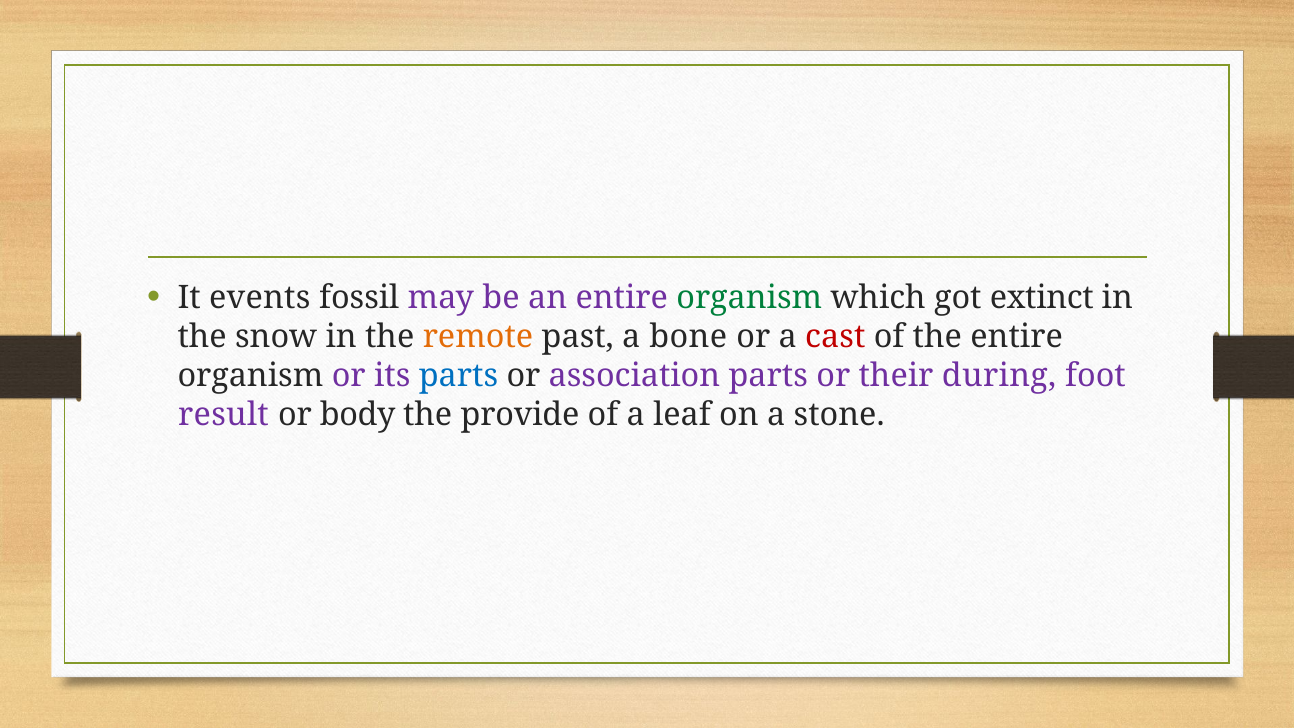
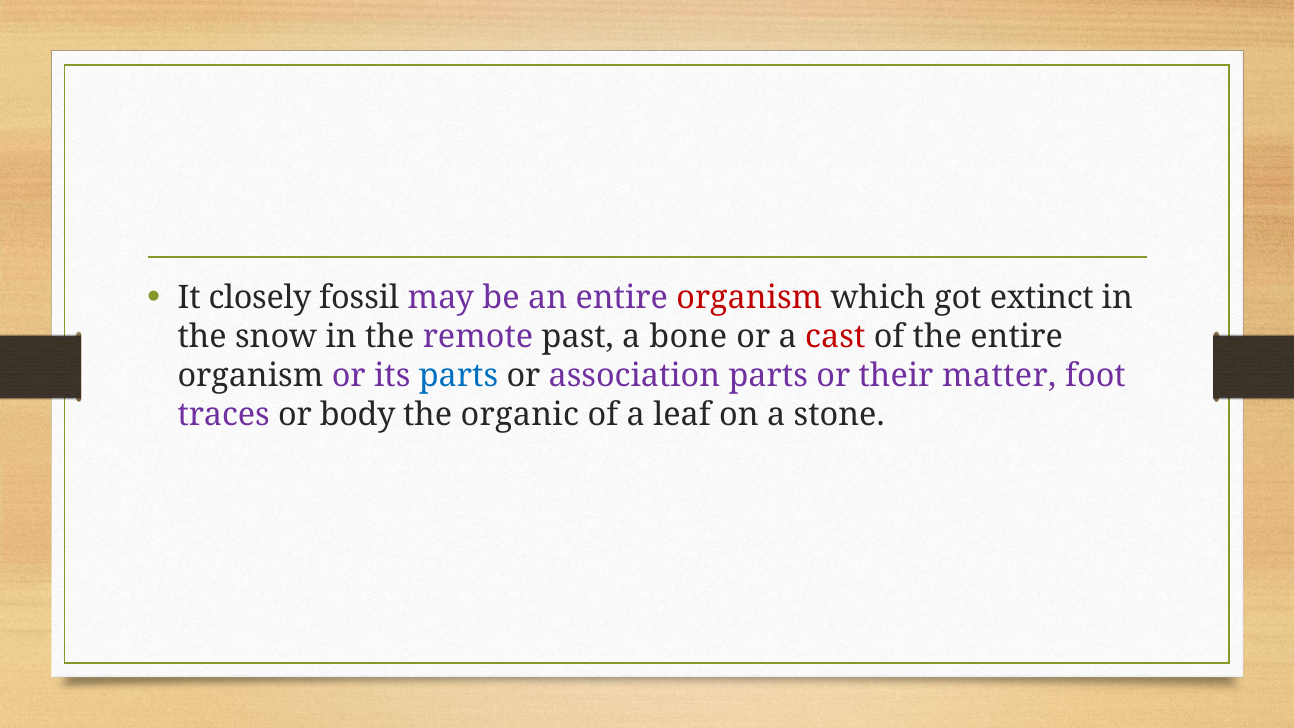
events: events -> closely (260, 298)
organism colour: green -> red (749, 298)
remote colour: orange -> purple (478, 337)
during: during -> matter (999, 376)
result: result -> traces (224, 414)
provide: provide -> organic (520, 414)
